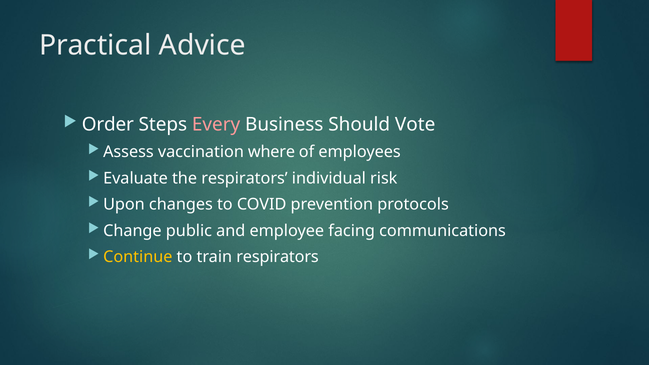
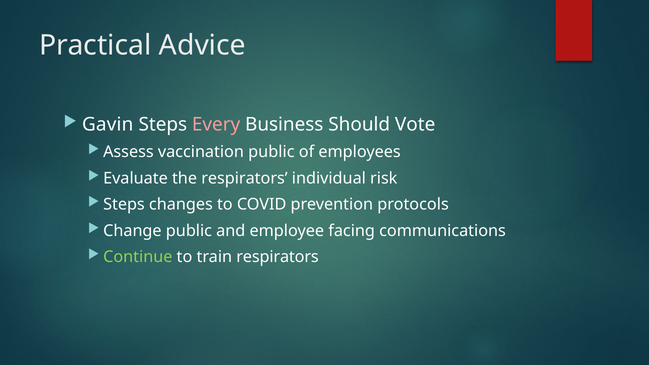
Order: Order -> Gavin (108, 124)
vaccination where: where -> public (271, 152)
Upon: Upon -> Steps (124, 204)
Continue colour: yellow -> light green (138, 257)
